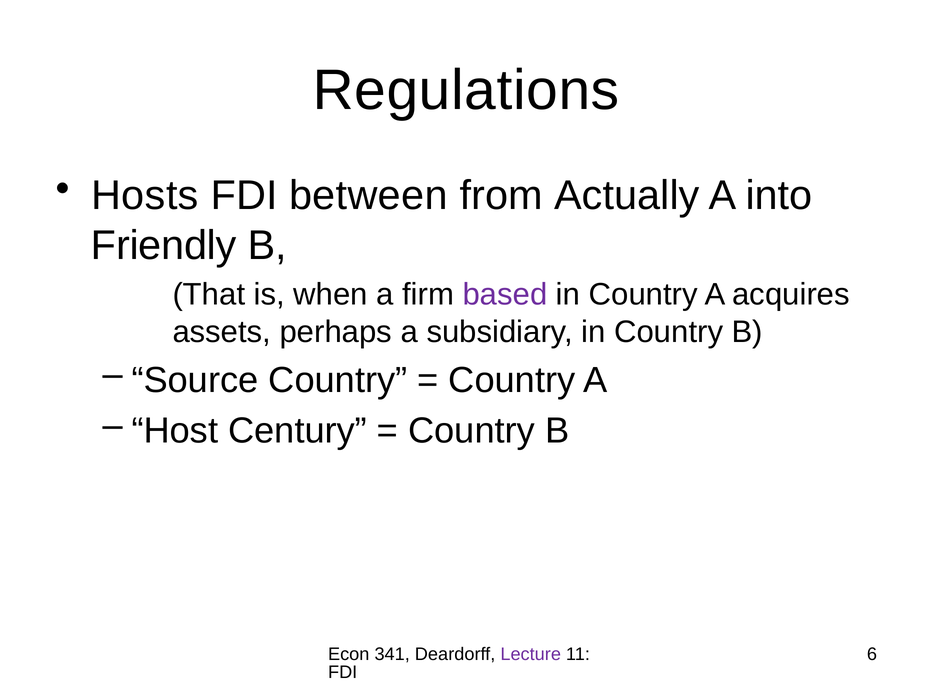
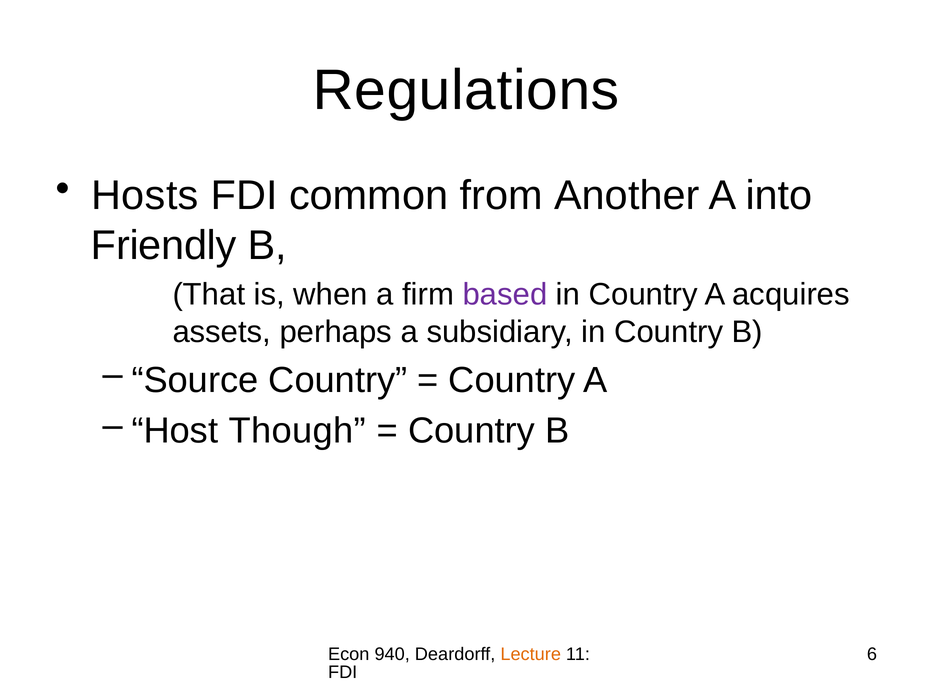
between: between -> common (369, 196)
Actually: Actually -> Another (627, 196)
Century: Century -> Though (297, 431)
341: 341 -> 940 (392, 654)
Lecture colour: purple -> orange (531, 654)
